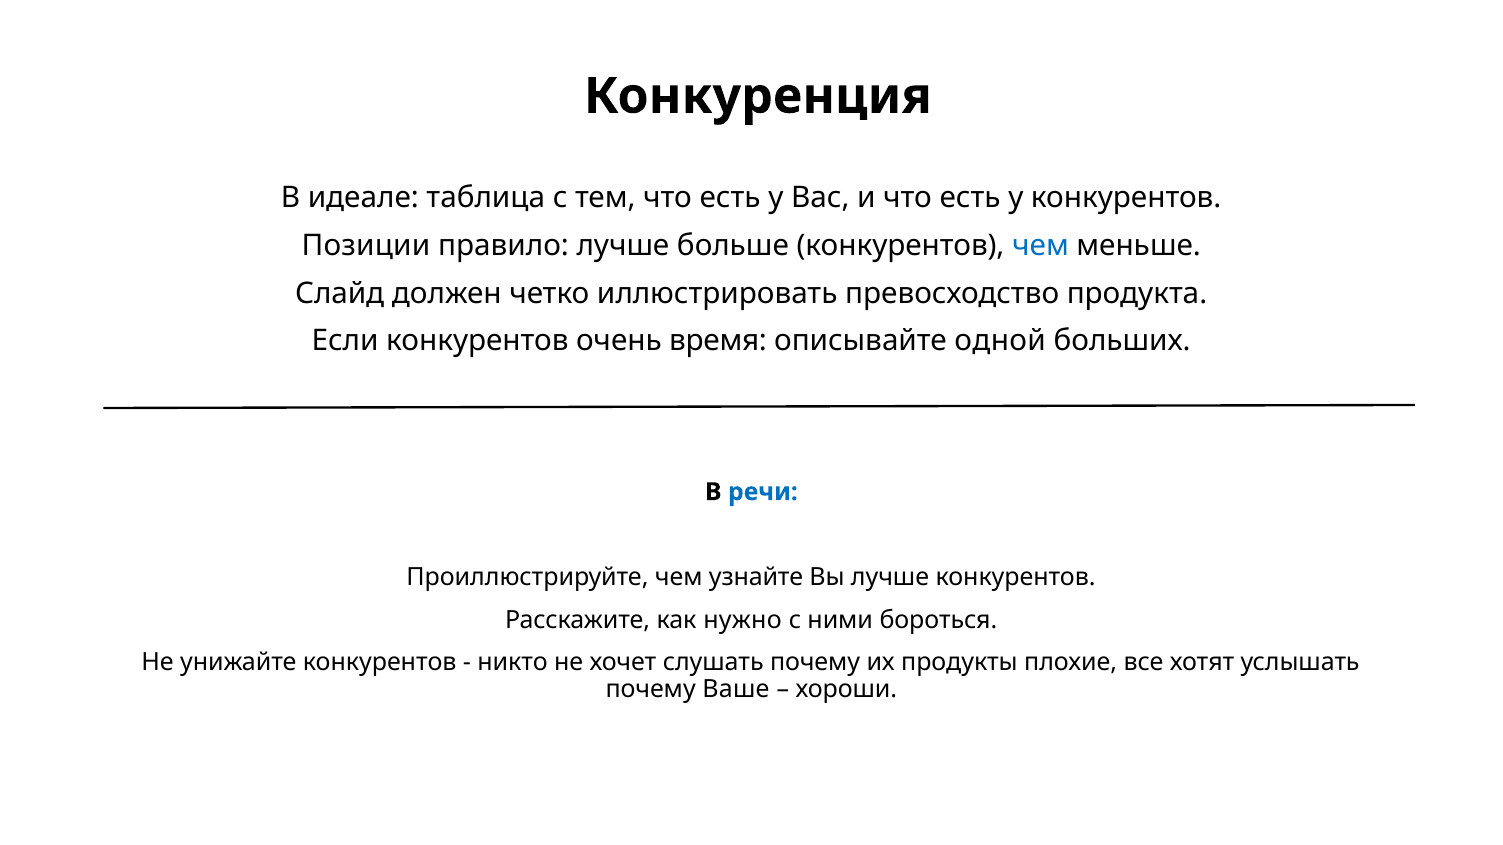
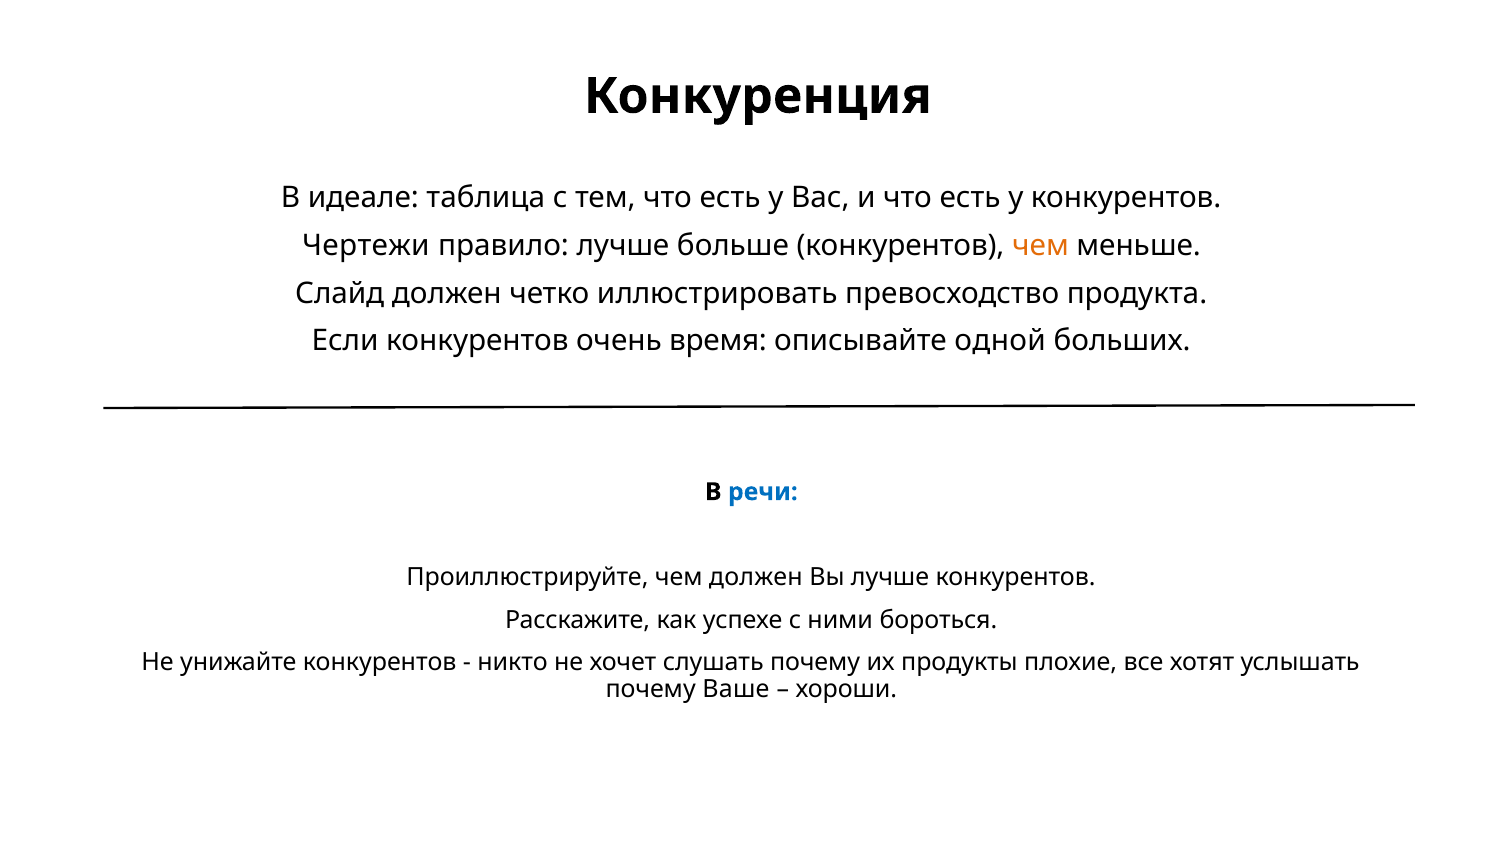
Позиции: Позиции -> Чертежи (366, 246)
чем colour: blue -> orange (1040, 246)
чем узнайте: узнайте -> должен (756, 578)
нужно: нужно -> успехе (743, 620)
